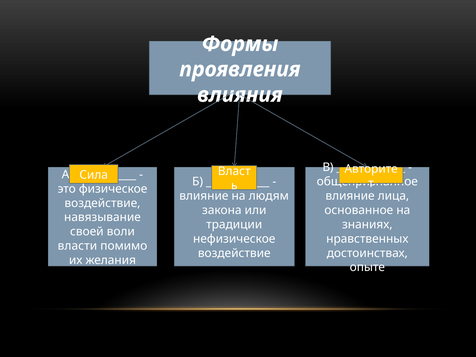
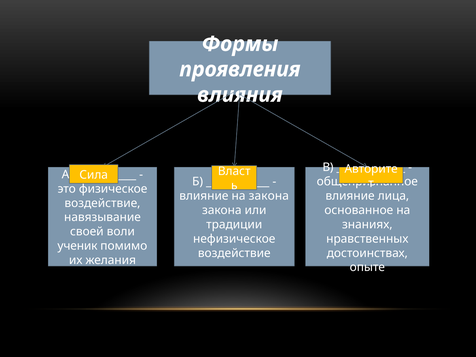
на людям: людям -> закона (269, 196)
власти: власти -> ученик (78, 246)
